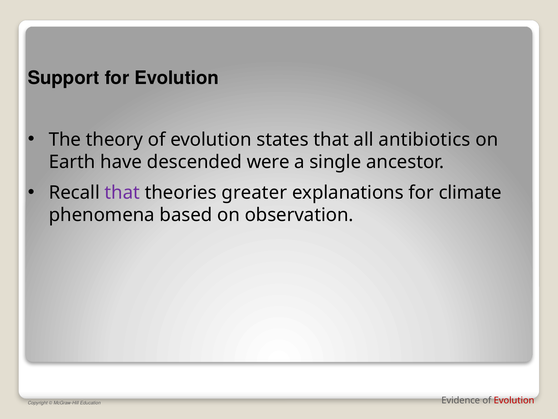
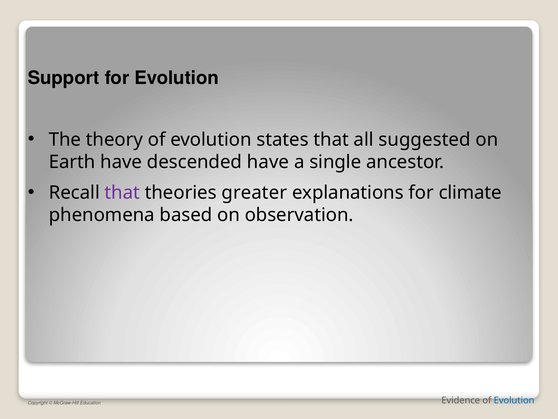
antibiotics: antibiotics -> suggested (425, 139)
descended were: were -> have (268, 162)
Evolution colour: red -> blue (514, 400)
